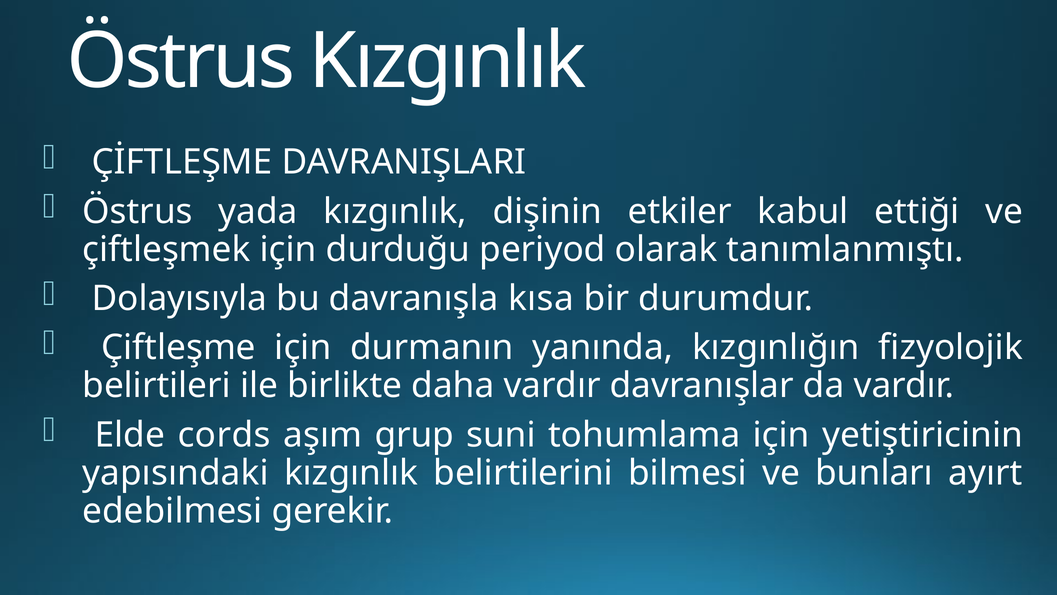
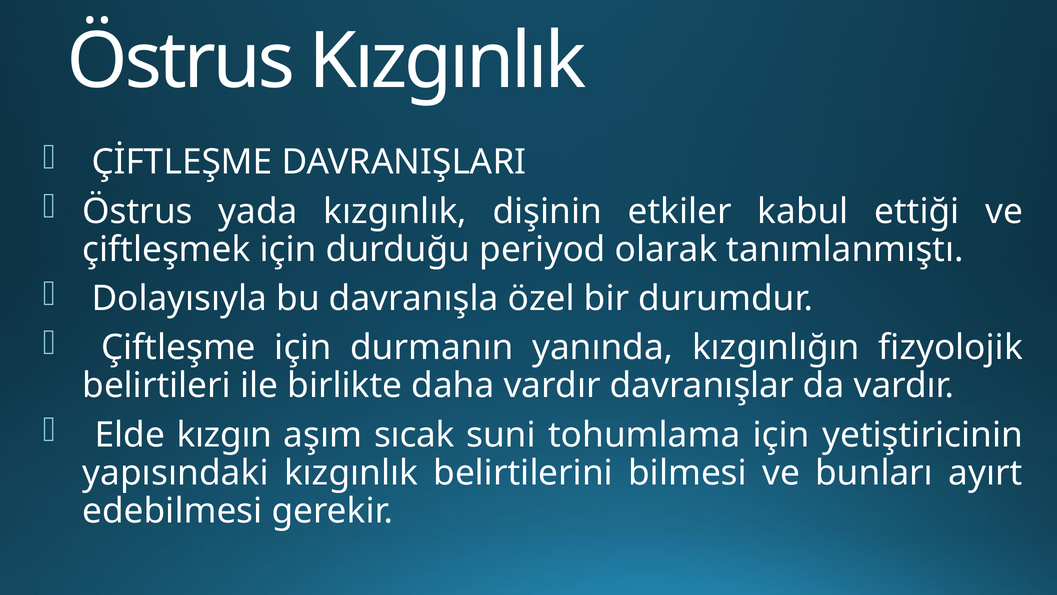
kısa: kısa -> özel (541, 298)
cords: cords -> kızgın (224, 435)
grup: grup -> sıcak (414, 435)
